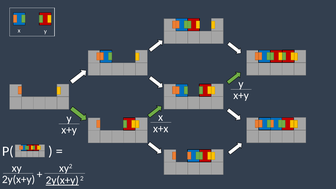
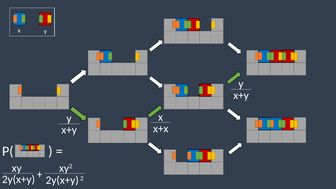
2y(x+y underline: present -> none (62, 180)
